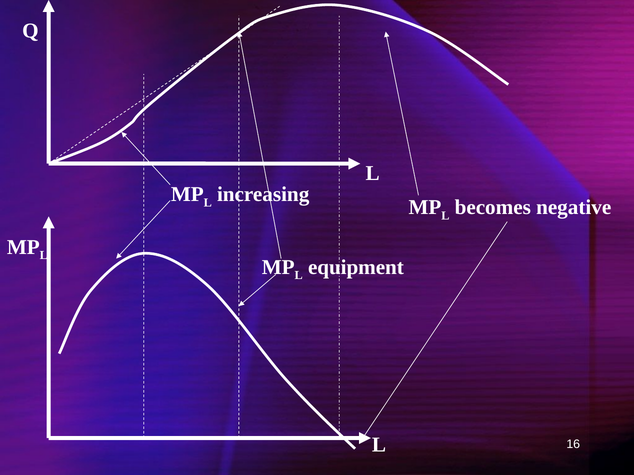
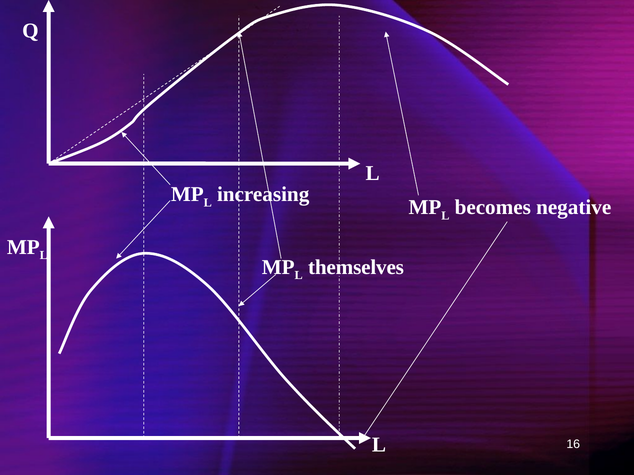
equipment: equipment -> themselves (356, 267)
